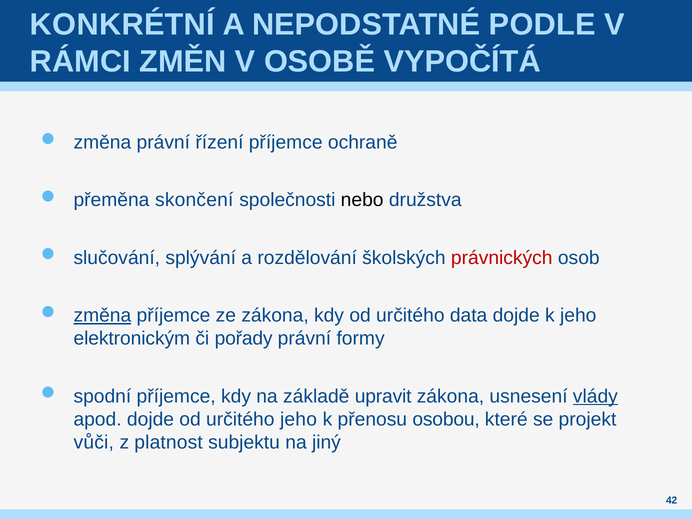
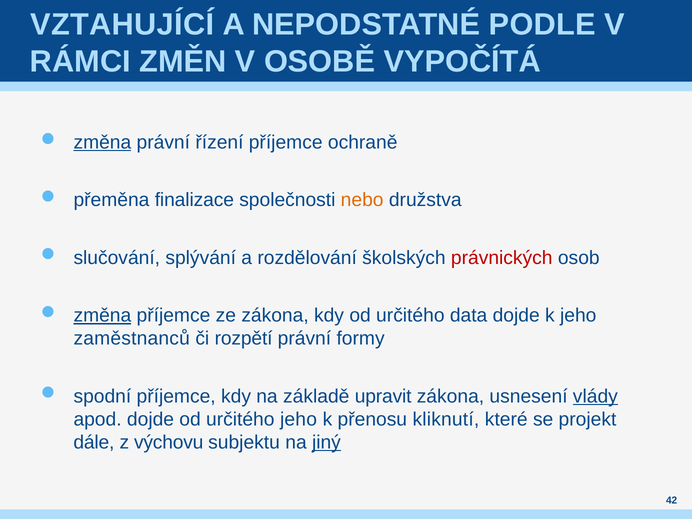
KONKRÉTNÍ: KONKRÉTNÍ -> VZTAHUJÍCÍ (122, 25)
změna underline: none -> present (102, 142)
skončení: skončení -> finalizace (194, 200)
nebo colour: black -> orange (362, 200)
elektronickým: elektronickým -> zaměstnanců (132, 339)
pořady: pořady -> rozpětí (244, 339)
osobou: osobou -> kliknutí (446, 419)
vůči: vůči -> dále (94, 442)
platnost: platnost -> výchovu (169, 442)
jiný underline: none -> present (326, 442)
